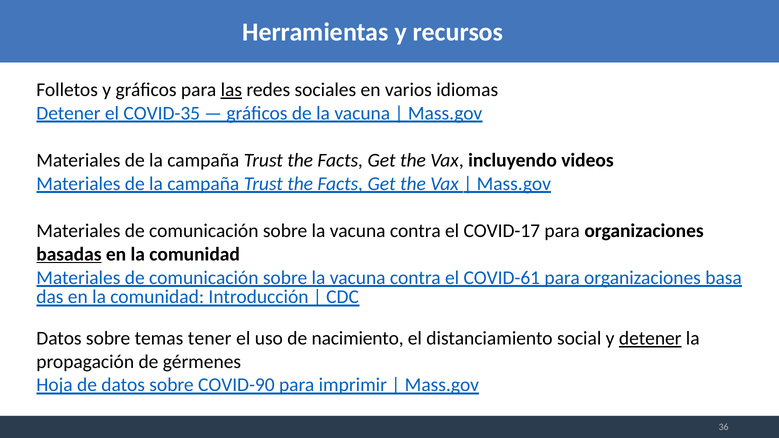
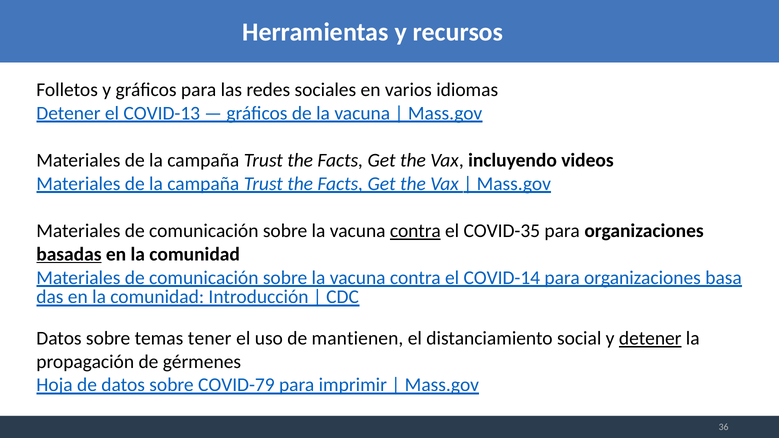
las underline: present -> none (231, 90)
COVID-35: COVID-35 -> COVID-13 (162, 113)
contra underline: none -> present (415, 231)
COVID-17: COVID-17 -> COVID-35 (502, 231)
COVID-61: COVID-61 -> COVID-14 (502, 278)
nacimiento: nacimiento -> mantienen (357, 338)
COVID-90: COVID-90 -> COVID-79 (236, 385)
